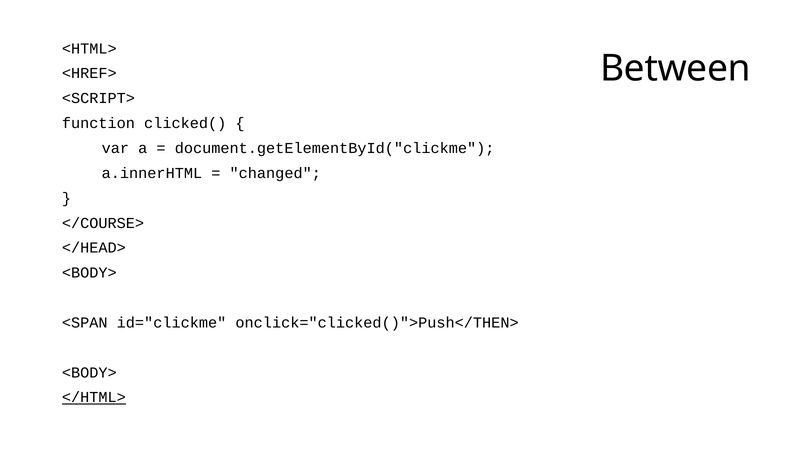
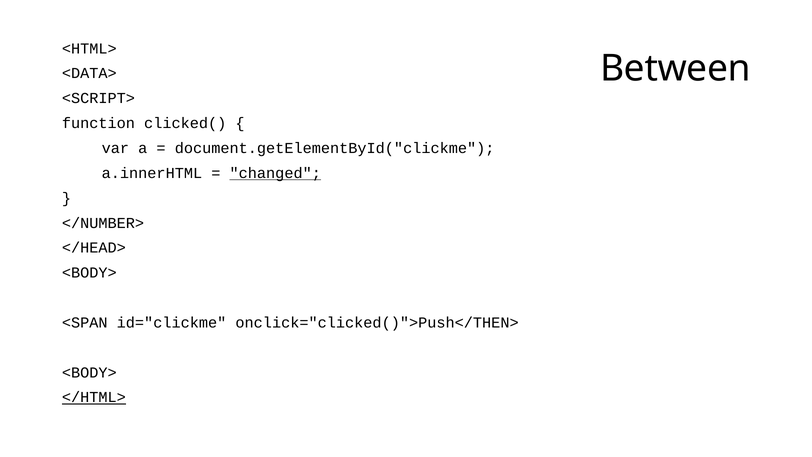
<HREF>: <HREF> -> <DATA> (89, 73)
changed underline: none -> present (275, 173)
</COURSE>: </COURSE> -> </NUMBER> (103, 223)
